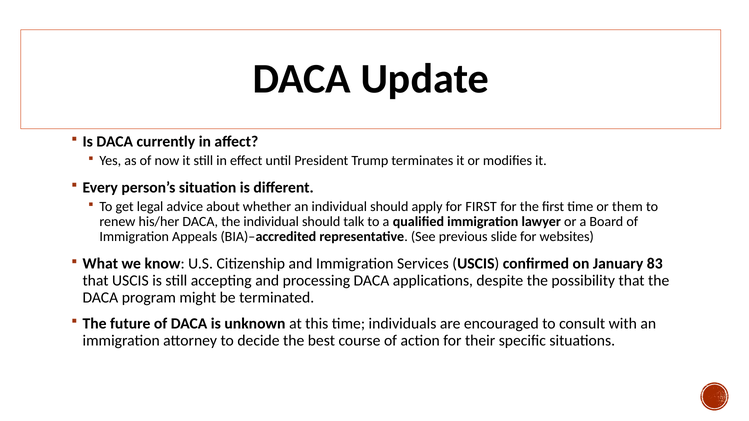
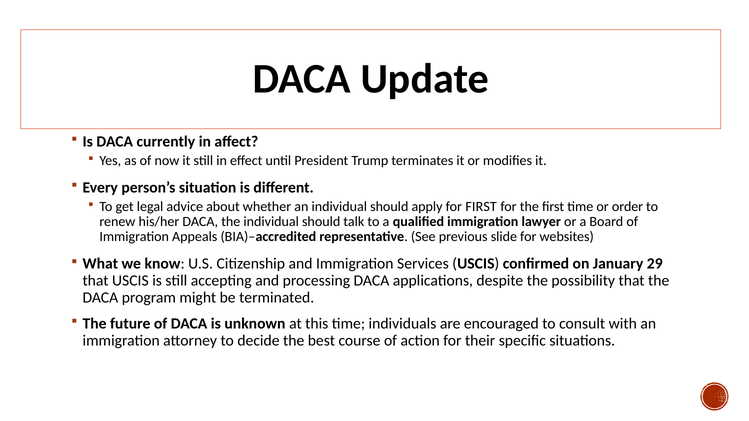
them: them -> order (628, 207)
83: 83 -> 29 (655, 264)
